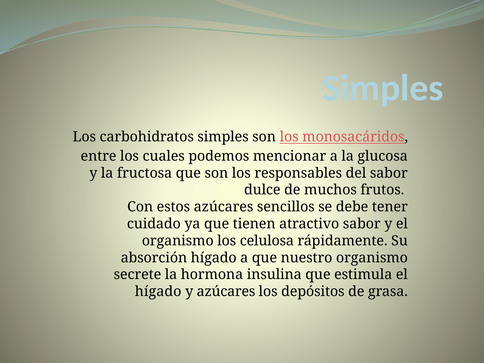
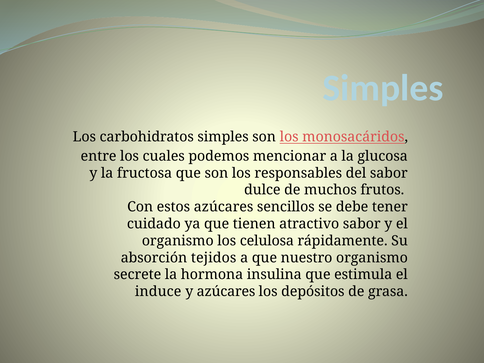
absorción hígado: hígado -> tejidos (214, 258)
hígado: hígado -> induce (158, 292)
